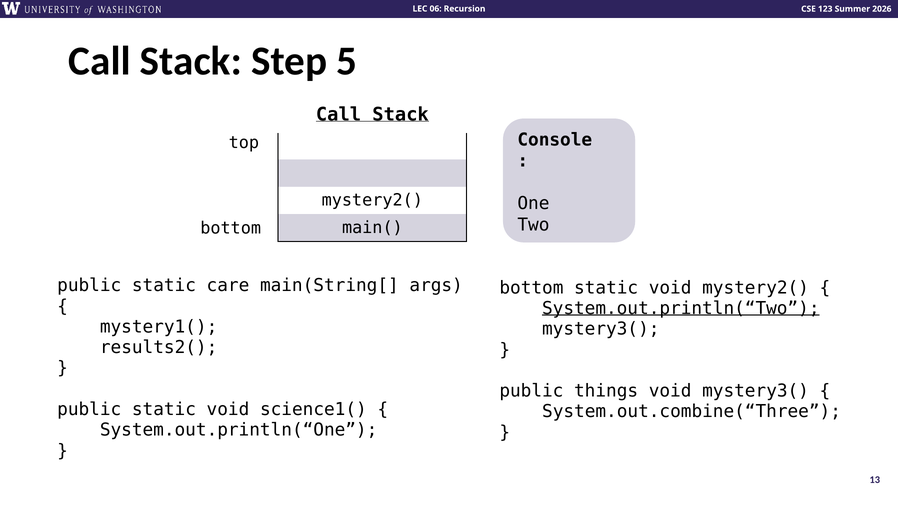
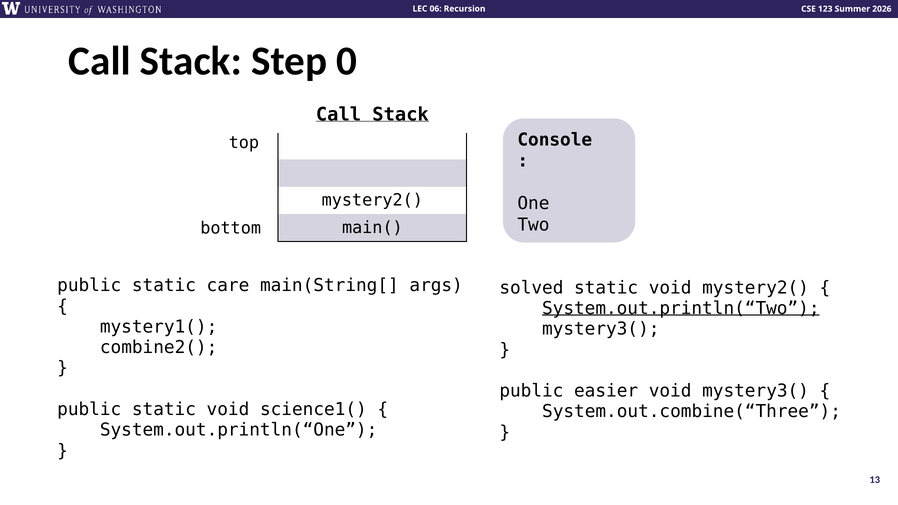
5: 5 -> 0 (347, 61)
bottom: bottom -> solved (531, 288)
results2(: results2( -> combine2( (159, 348)
things: things -> easier (606, 391)
